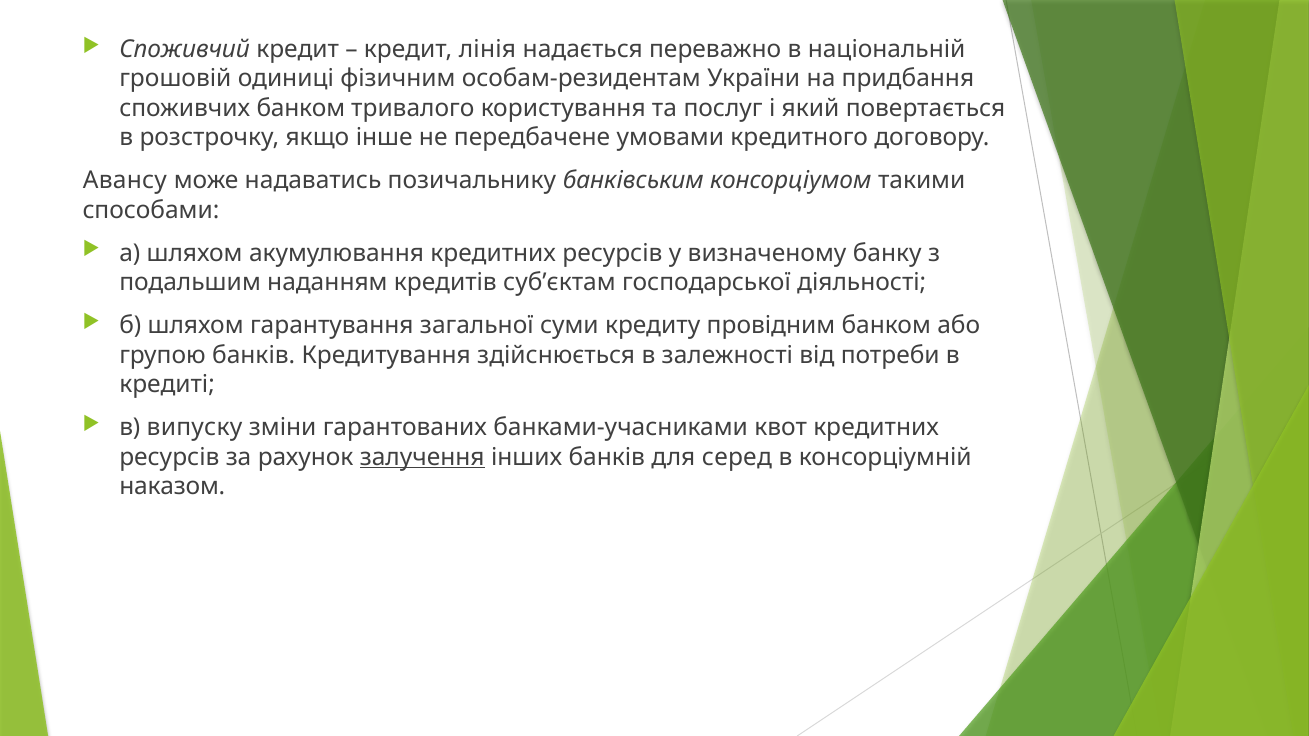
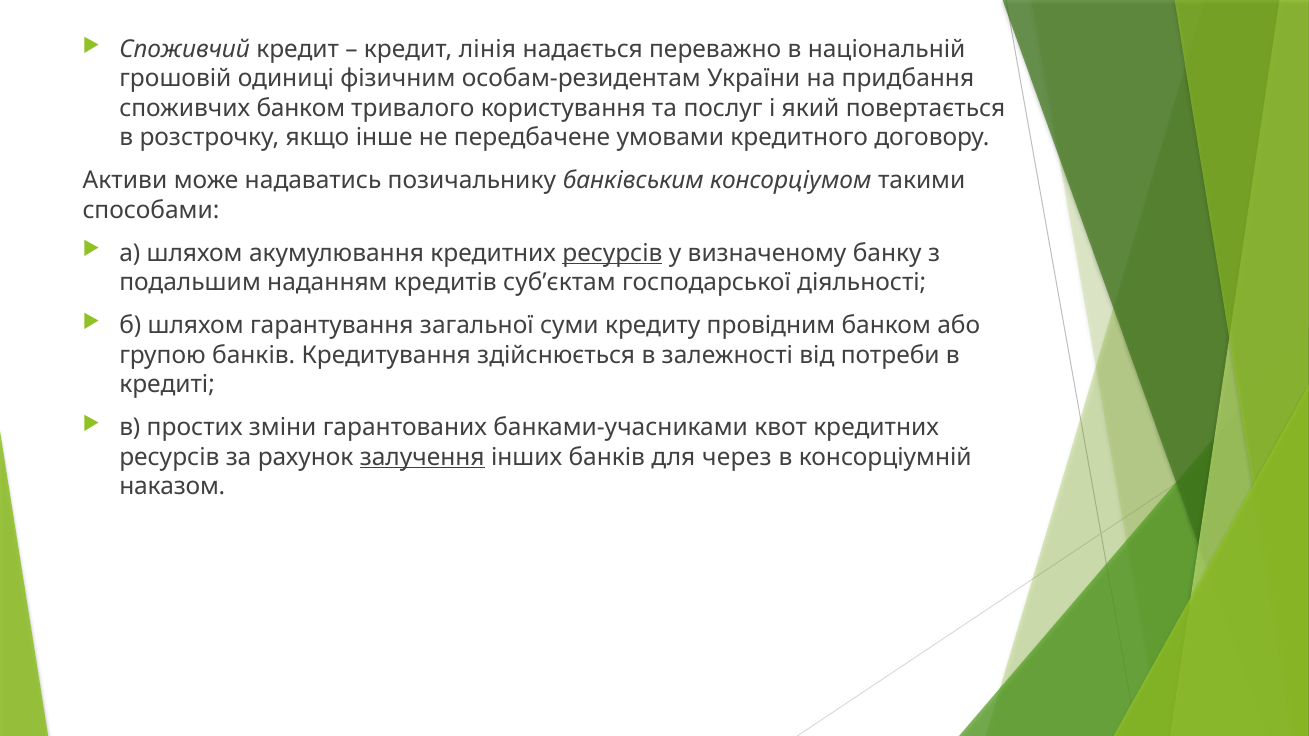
Авансу: Авансу -> Активи (125, 181)
ресурсів underline: none -> present (612, 253)
випуску: випуску -> простих (195, 428)
серед: серед -> через (737, 457)
